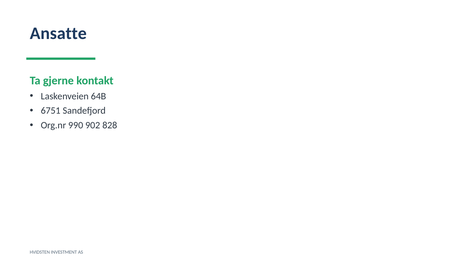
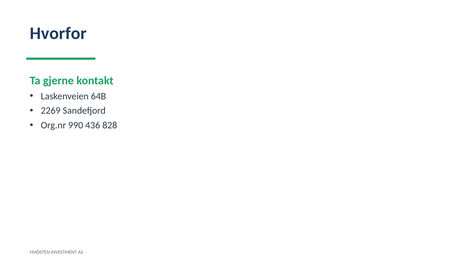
Ansatte: Ansatte -> Hvorfor (58, 33)
6751: 6751 -> 2269 (51, 111)
902: 902 -> 436 (93, 126)
